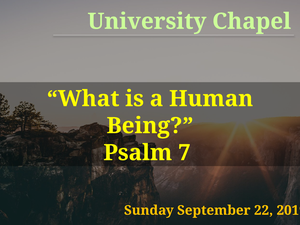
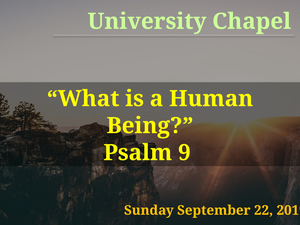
7: 7 -> 9 (184, 153)
